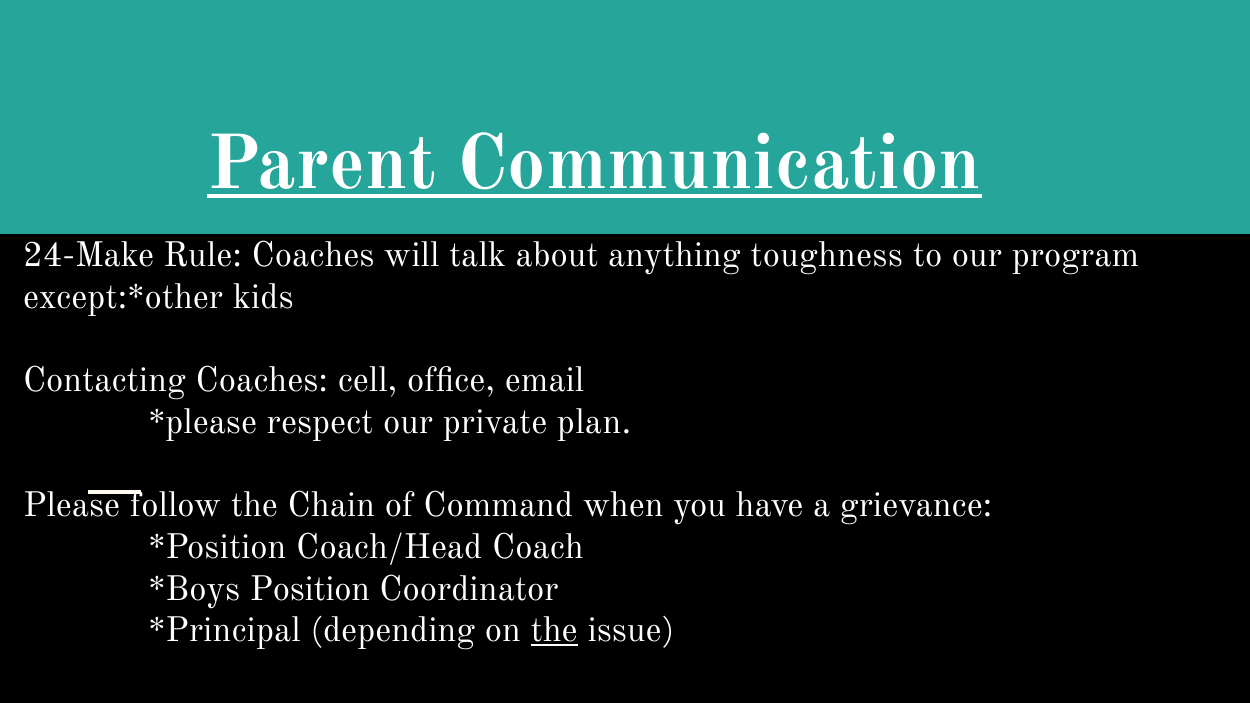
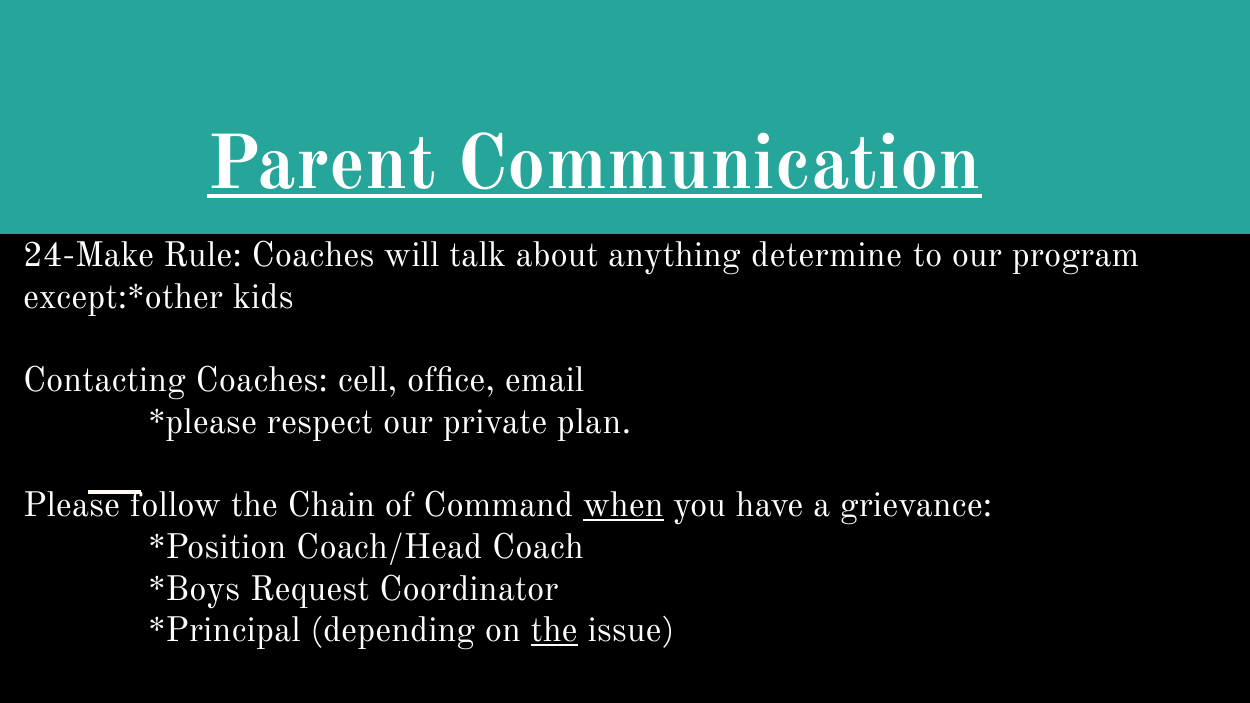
toughness: toughness -> determine (827, 255)
when underline: none -> present (623, 505)
Position: Position -> Request (310, 589)
